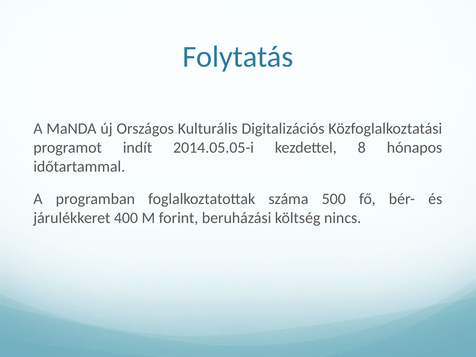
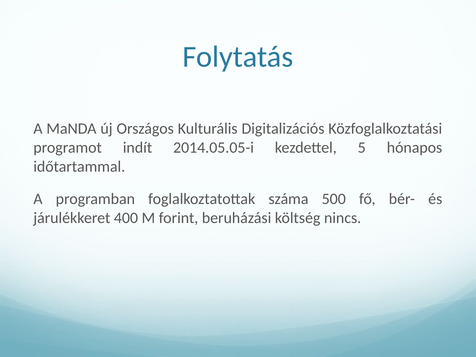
8: 8 -> 5 (362, 148)
